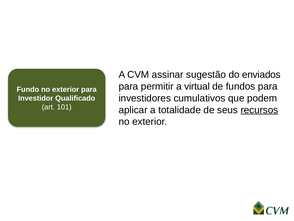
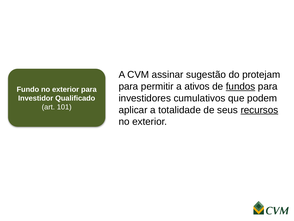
enviados: enviados -> protejam (261, 74)
virtual: virtual -> ativos (197, 86)
fundos underline: none -> present (241, 86)
